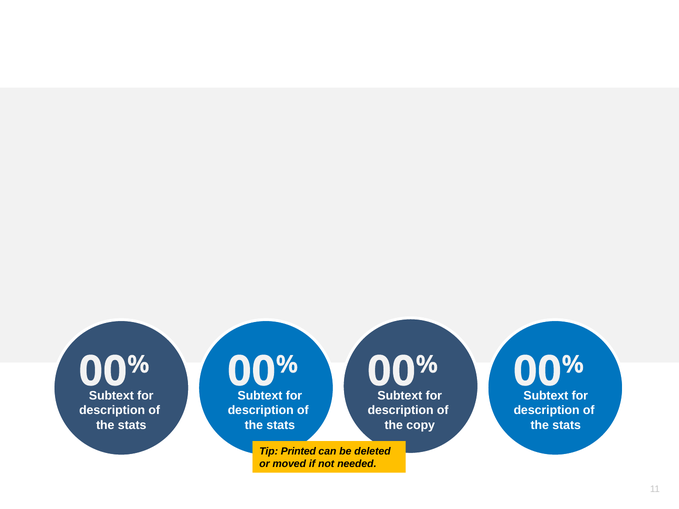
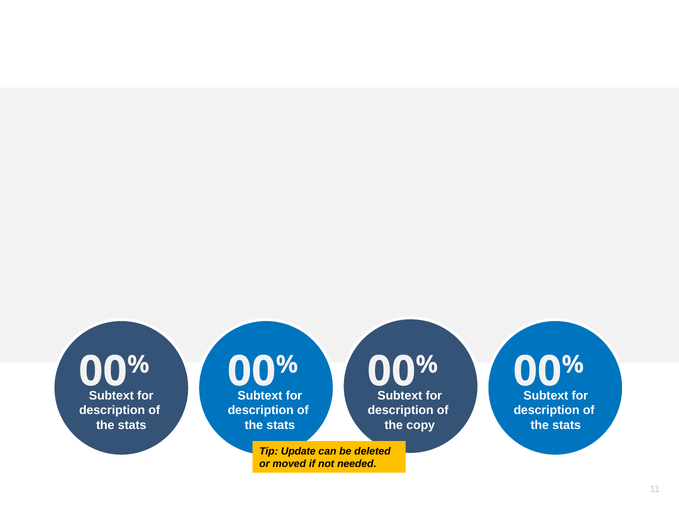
Printed: Printed -> Update (298, 452)
